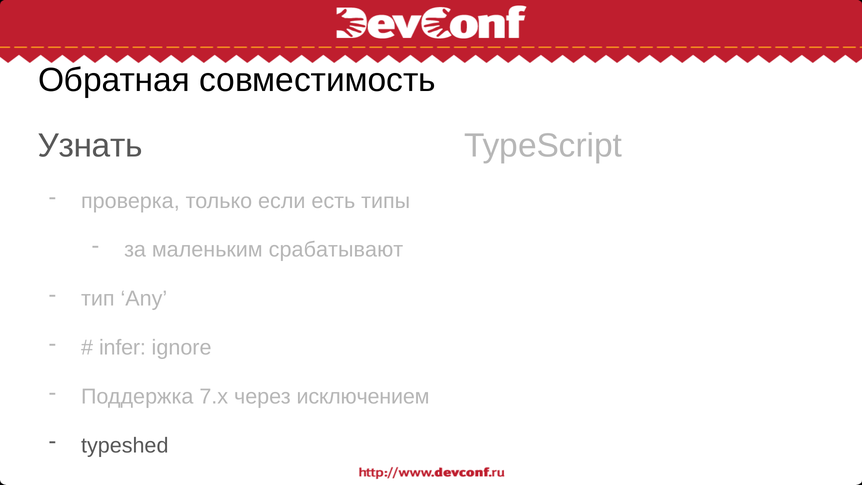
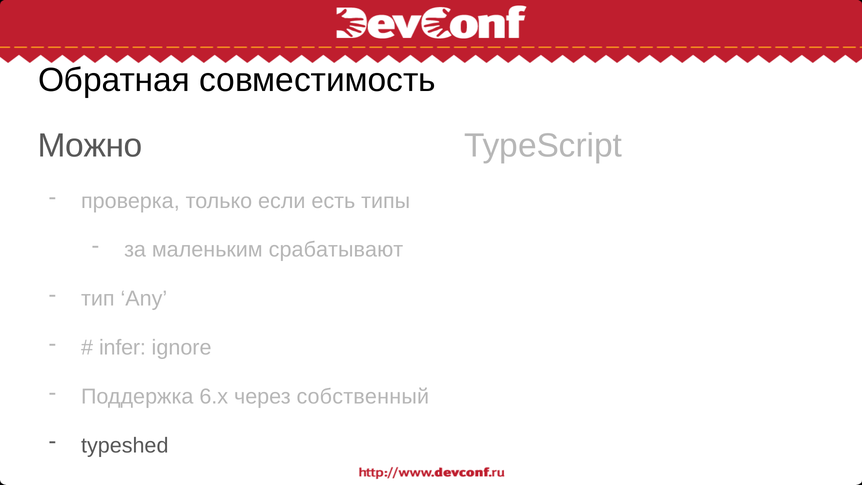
Узнать: Узнать -> Можно (90, 146)
7.x: 7.x -> 6.x (214, 396)
исключением: исключением -> собственный (363, 396)
